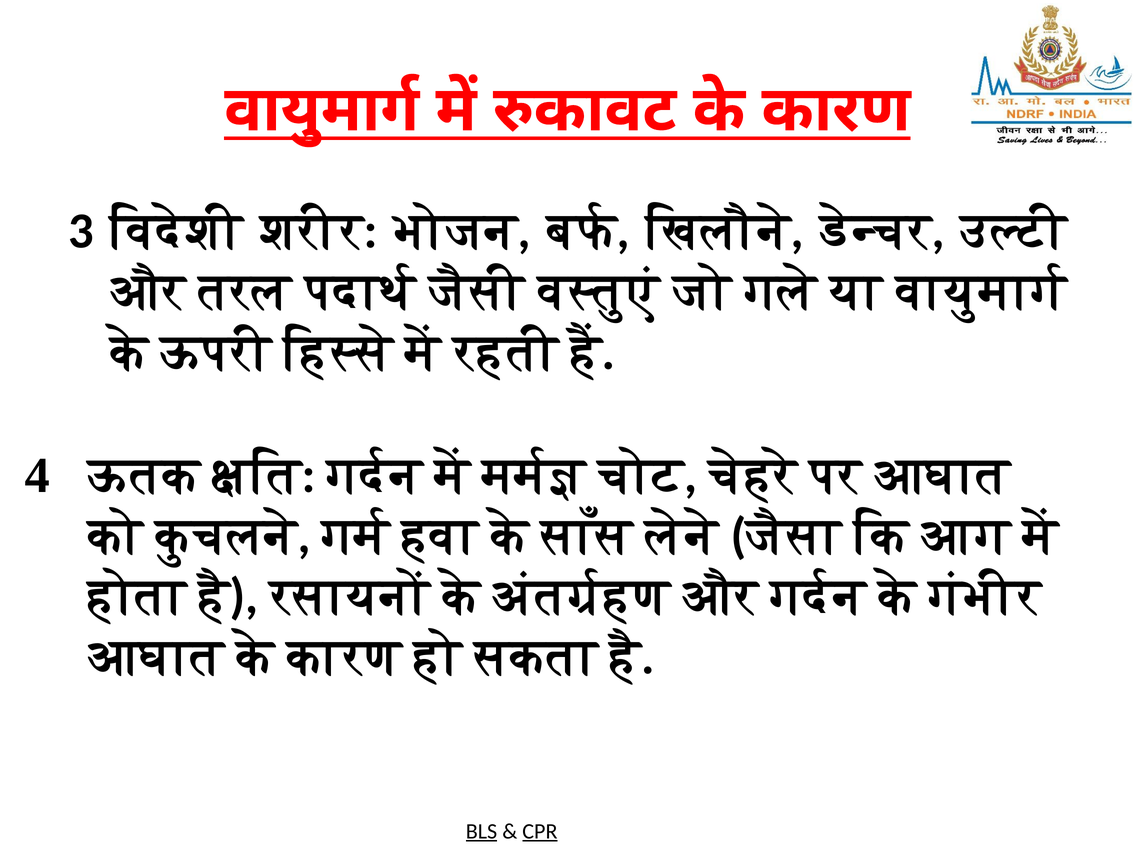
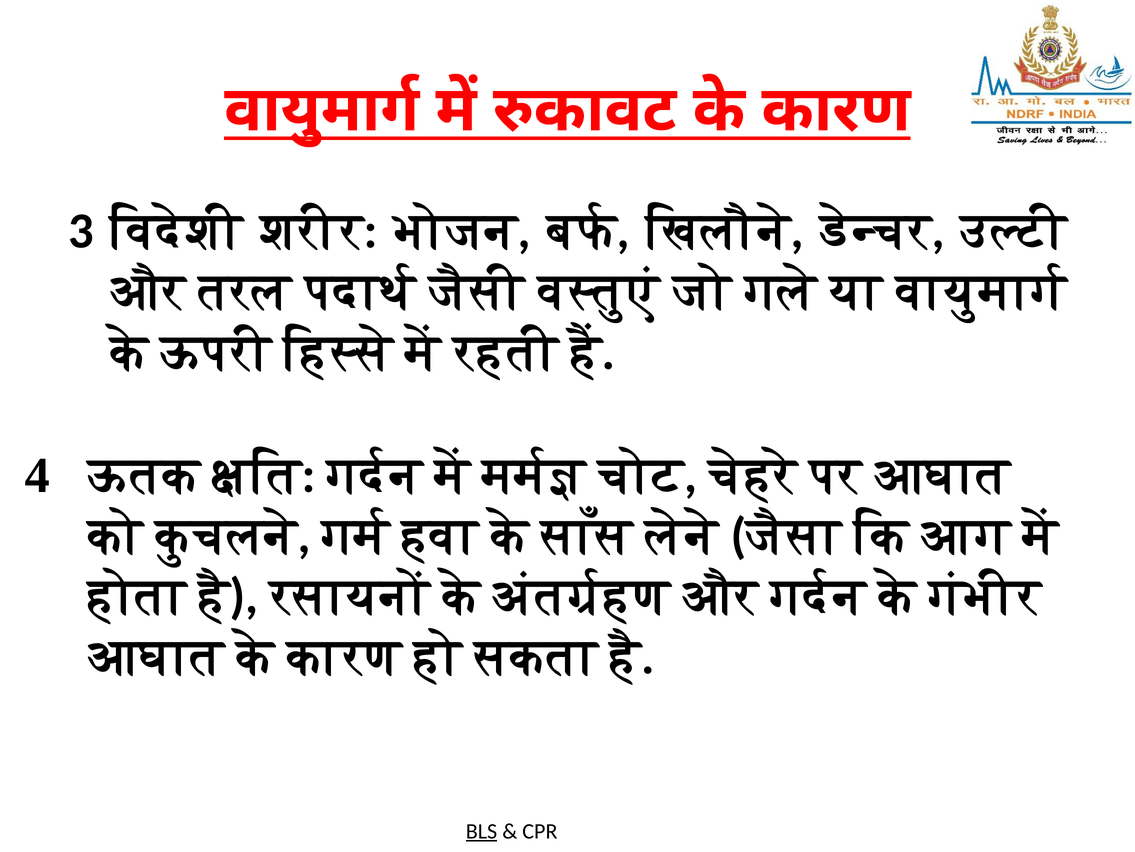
CPR underline: present -> none (540, 831)
